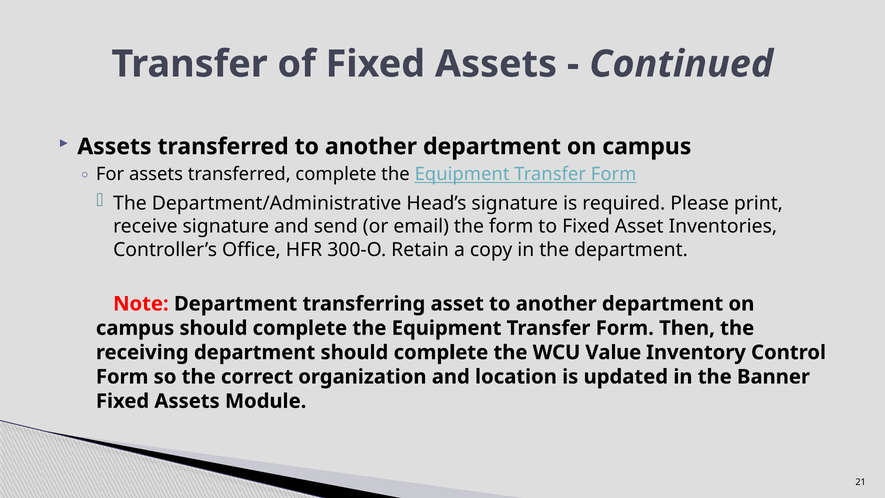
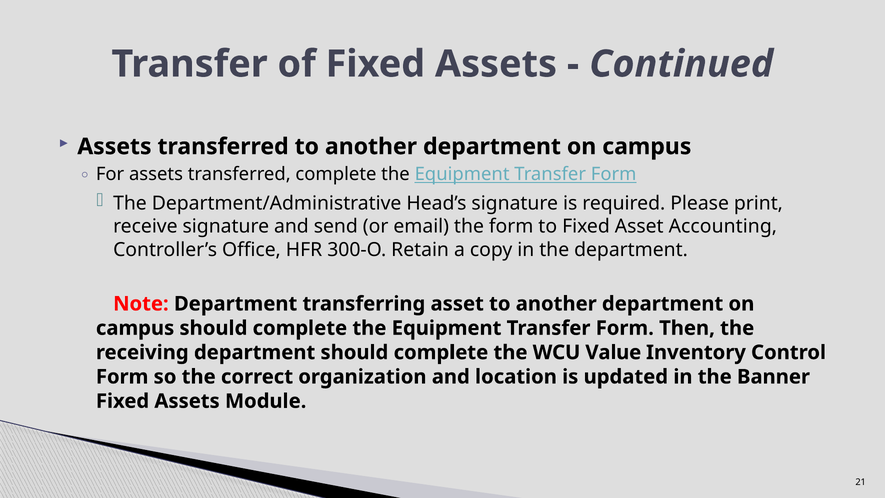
Inventories: Inventories -> Accounting (723, 226)
